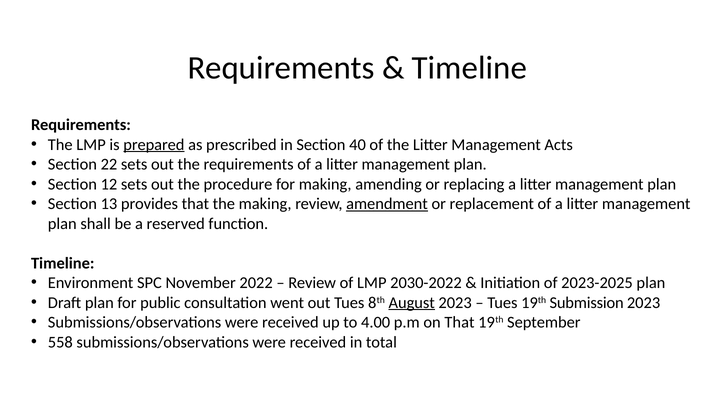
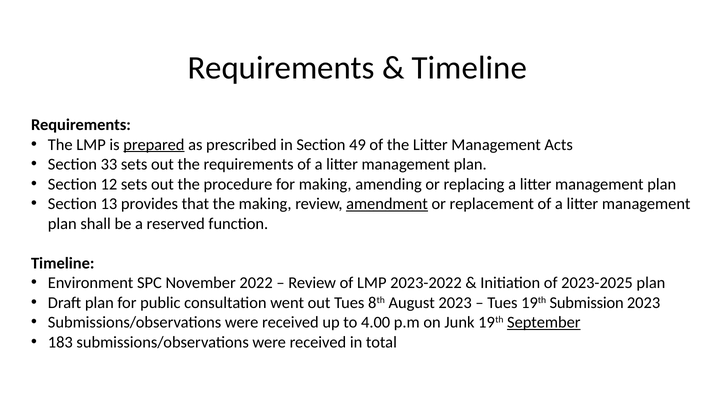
40: 40 -> 49 (358, 145)
22: 22 -> 33 (109, 164)
2030-2022: 2030-2022 -> 2023-2022 (426, 283)
August underline: present -> none (412, 303)
on That: That -> Junk (459, 322)
September underline: none -> present (544, 322)
558: 558 -> 183 (60, 342)
